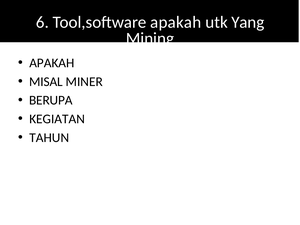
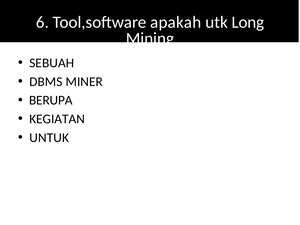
Yang: Yang -> Long (248, 22)
APAKAH: APAKAH -> SEBUAH (52, 63)
MISAL: MISAL -> DBMS (46, 82)
TAHUN: TAHUN -> UNTUK (49, 138)
